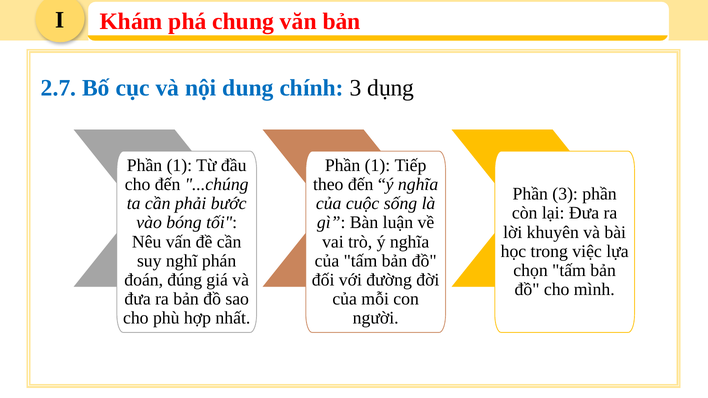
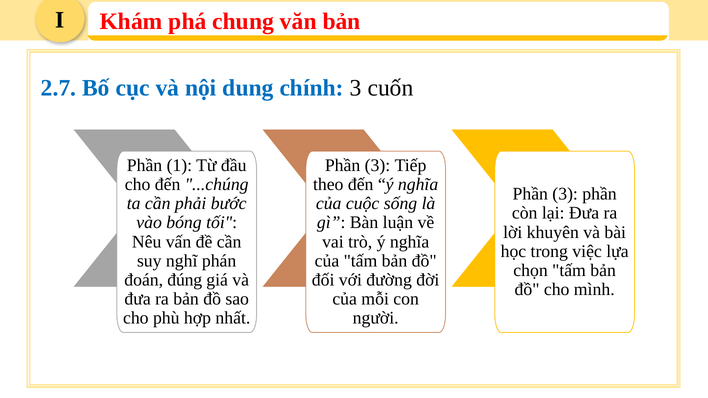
dụng: dụng -> cuốn (391, 88)
1: 1 -> 3 (377, 165)
